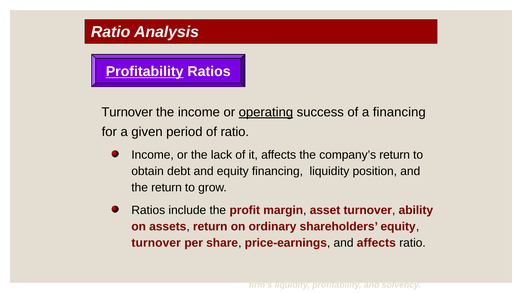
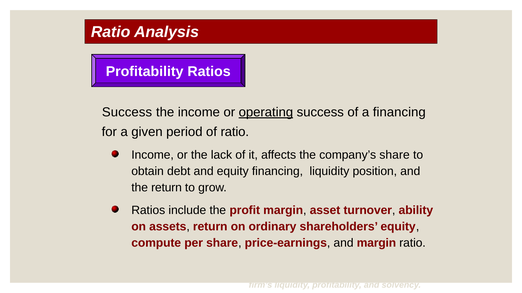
Profitability underline: present -> none (145, 72)
Turnover: Turnover -> Success (127, 112)
company’s return: return -> share (395, 155)
turnover: turnover -> compute (156, 244)
and affects: affects -> margin (376, 244)
